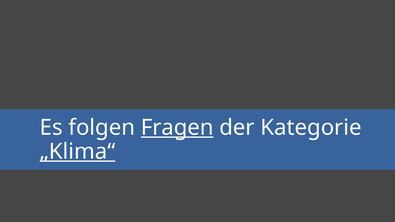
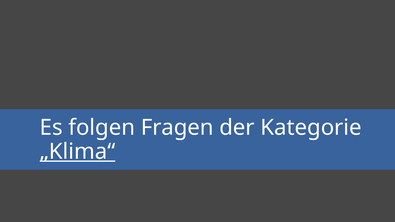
Fragen underline: present -> none (177, 128)
